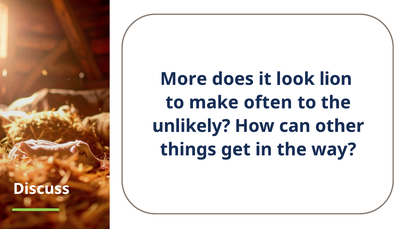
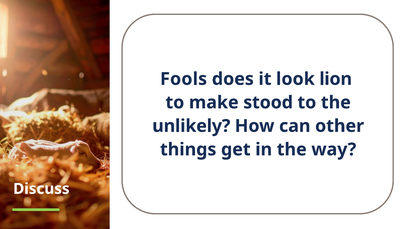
More: More -> Fools (184, 79)
often: often -> stood (268, 103)
